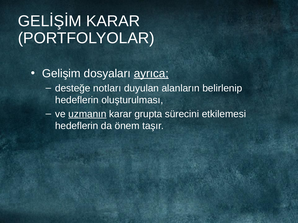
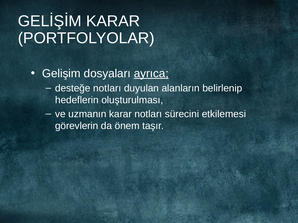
uzmanın underline: present -> none (87, 114)
karar grupta: grupta -> notları (148, 114)
hedeflerin: hedeflerin -> görevlerin (77, 126)
